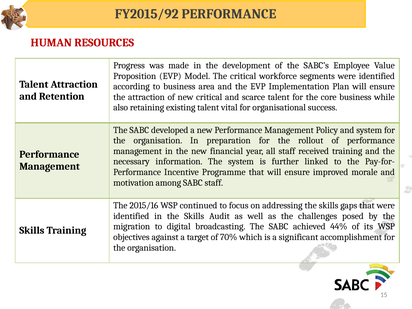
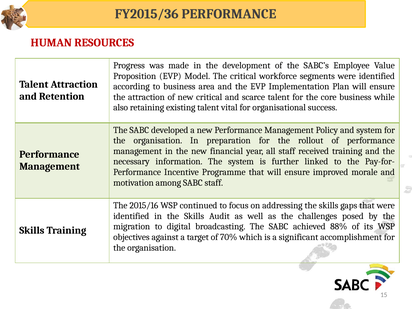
FY2015/92: FY2015/92 -> FY2015/36 (147, 14)
44%: 44% -> 88% (339, 227)
